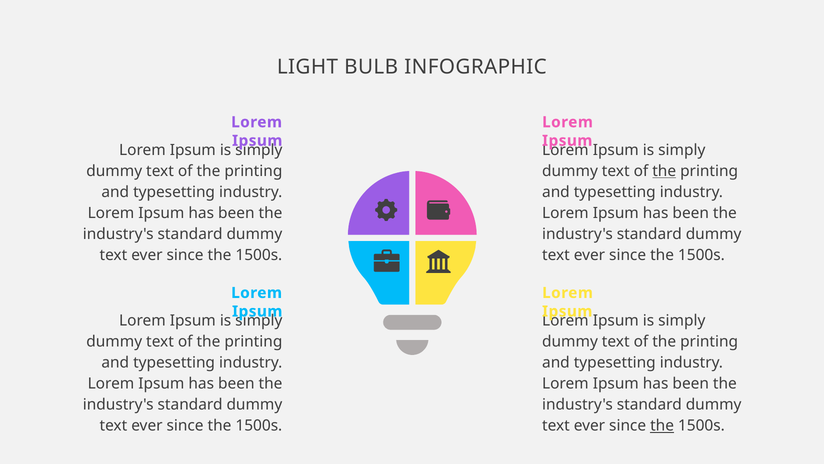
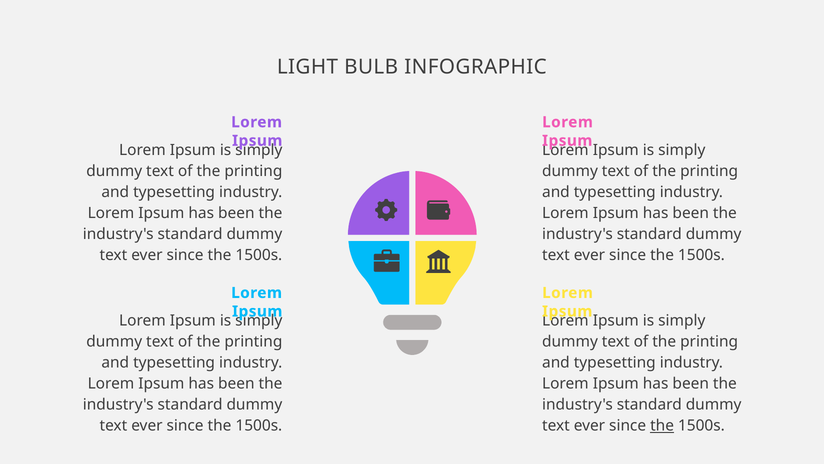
the underline: present -> none (664, 171)
